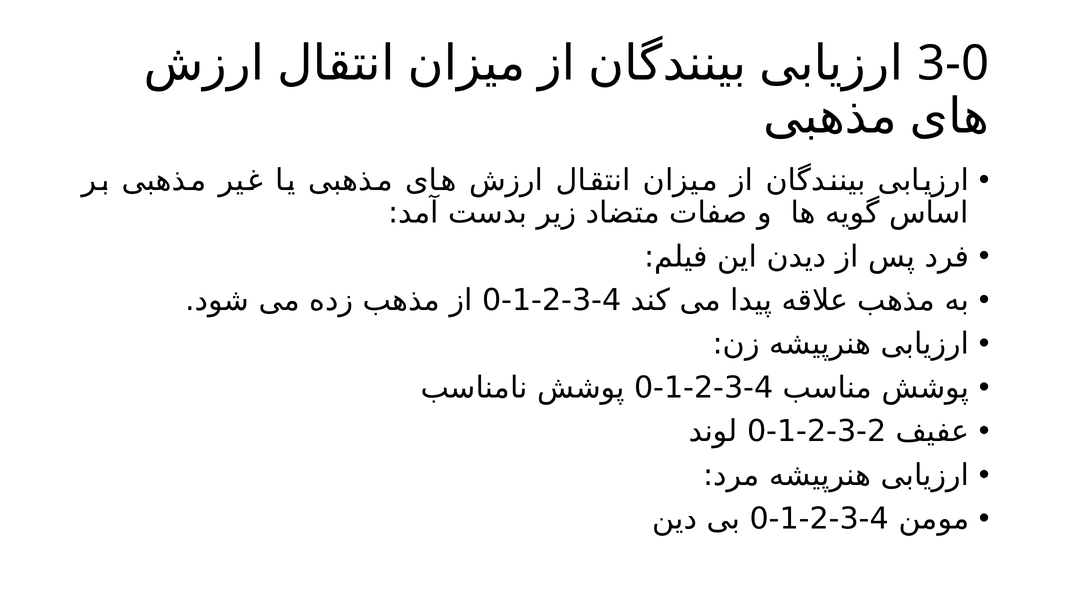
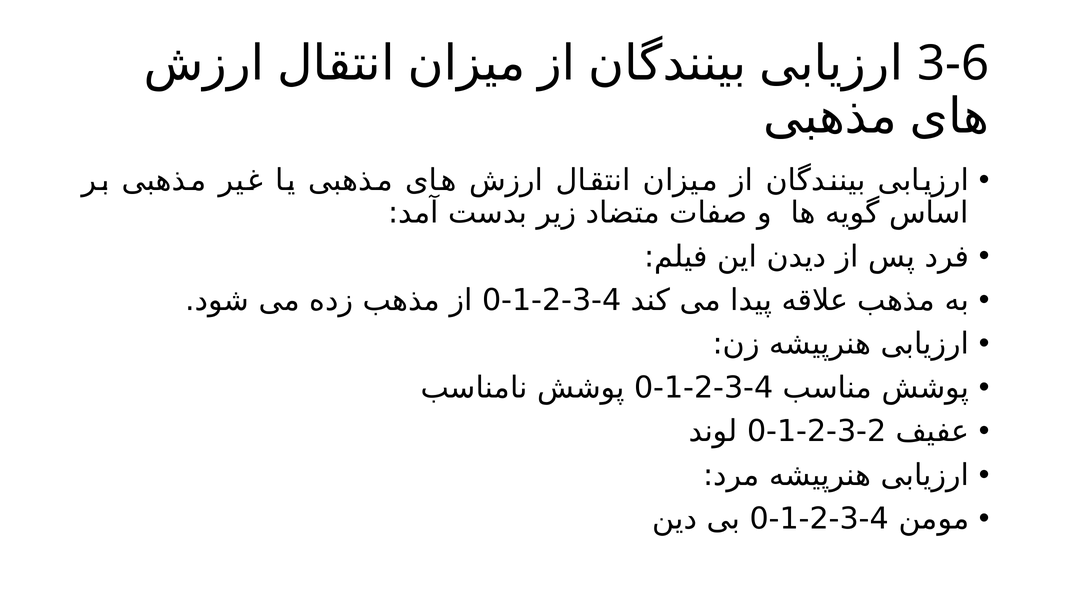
3-0: 3-0 -> 3-6 (953, 63)
